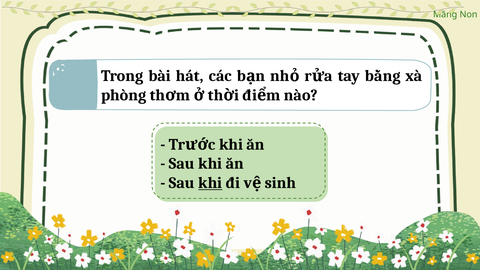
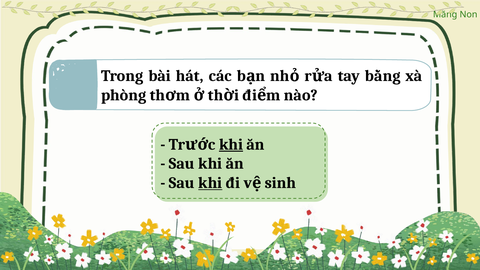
khi underline: none -> present (231, 144)
